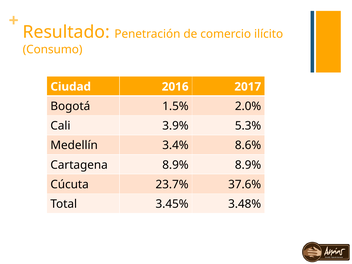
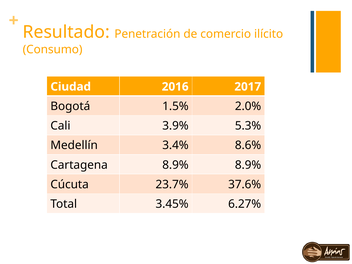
3.48%: 3.48% -> 6.27% (245, 204)
